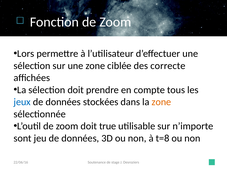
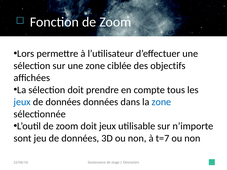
correcte: correcte -> objectifs (168, 66)
données stockées: stockées -> données (101, 102)
zone colour: orange -> blue (161, 102)
doit true: true -> jeux (108, 126)
t=8: t=8 -> t=7 (163, 138)
